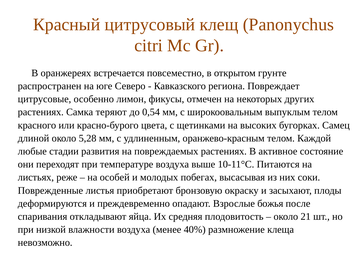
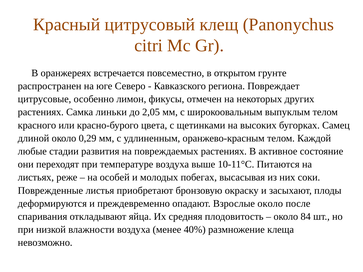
теряют: теряют -> линьки (111, 112)
0,54: 0,54 -> 2,05 (151, 112)
5,28: 5,28 -> 0,29 (88, 138)
Взрослые божья: божья -> около (270, 204)
21: 21 -> 84 (306, 217)
